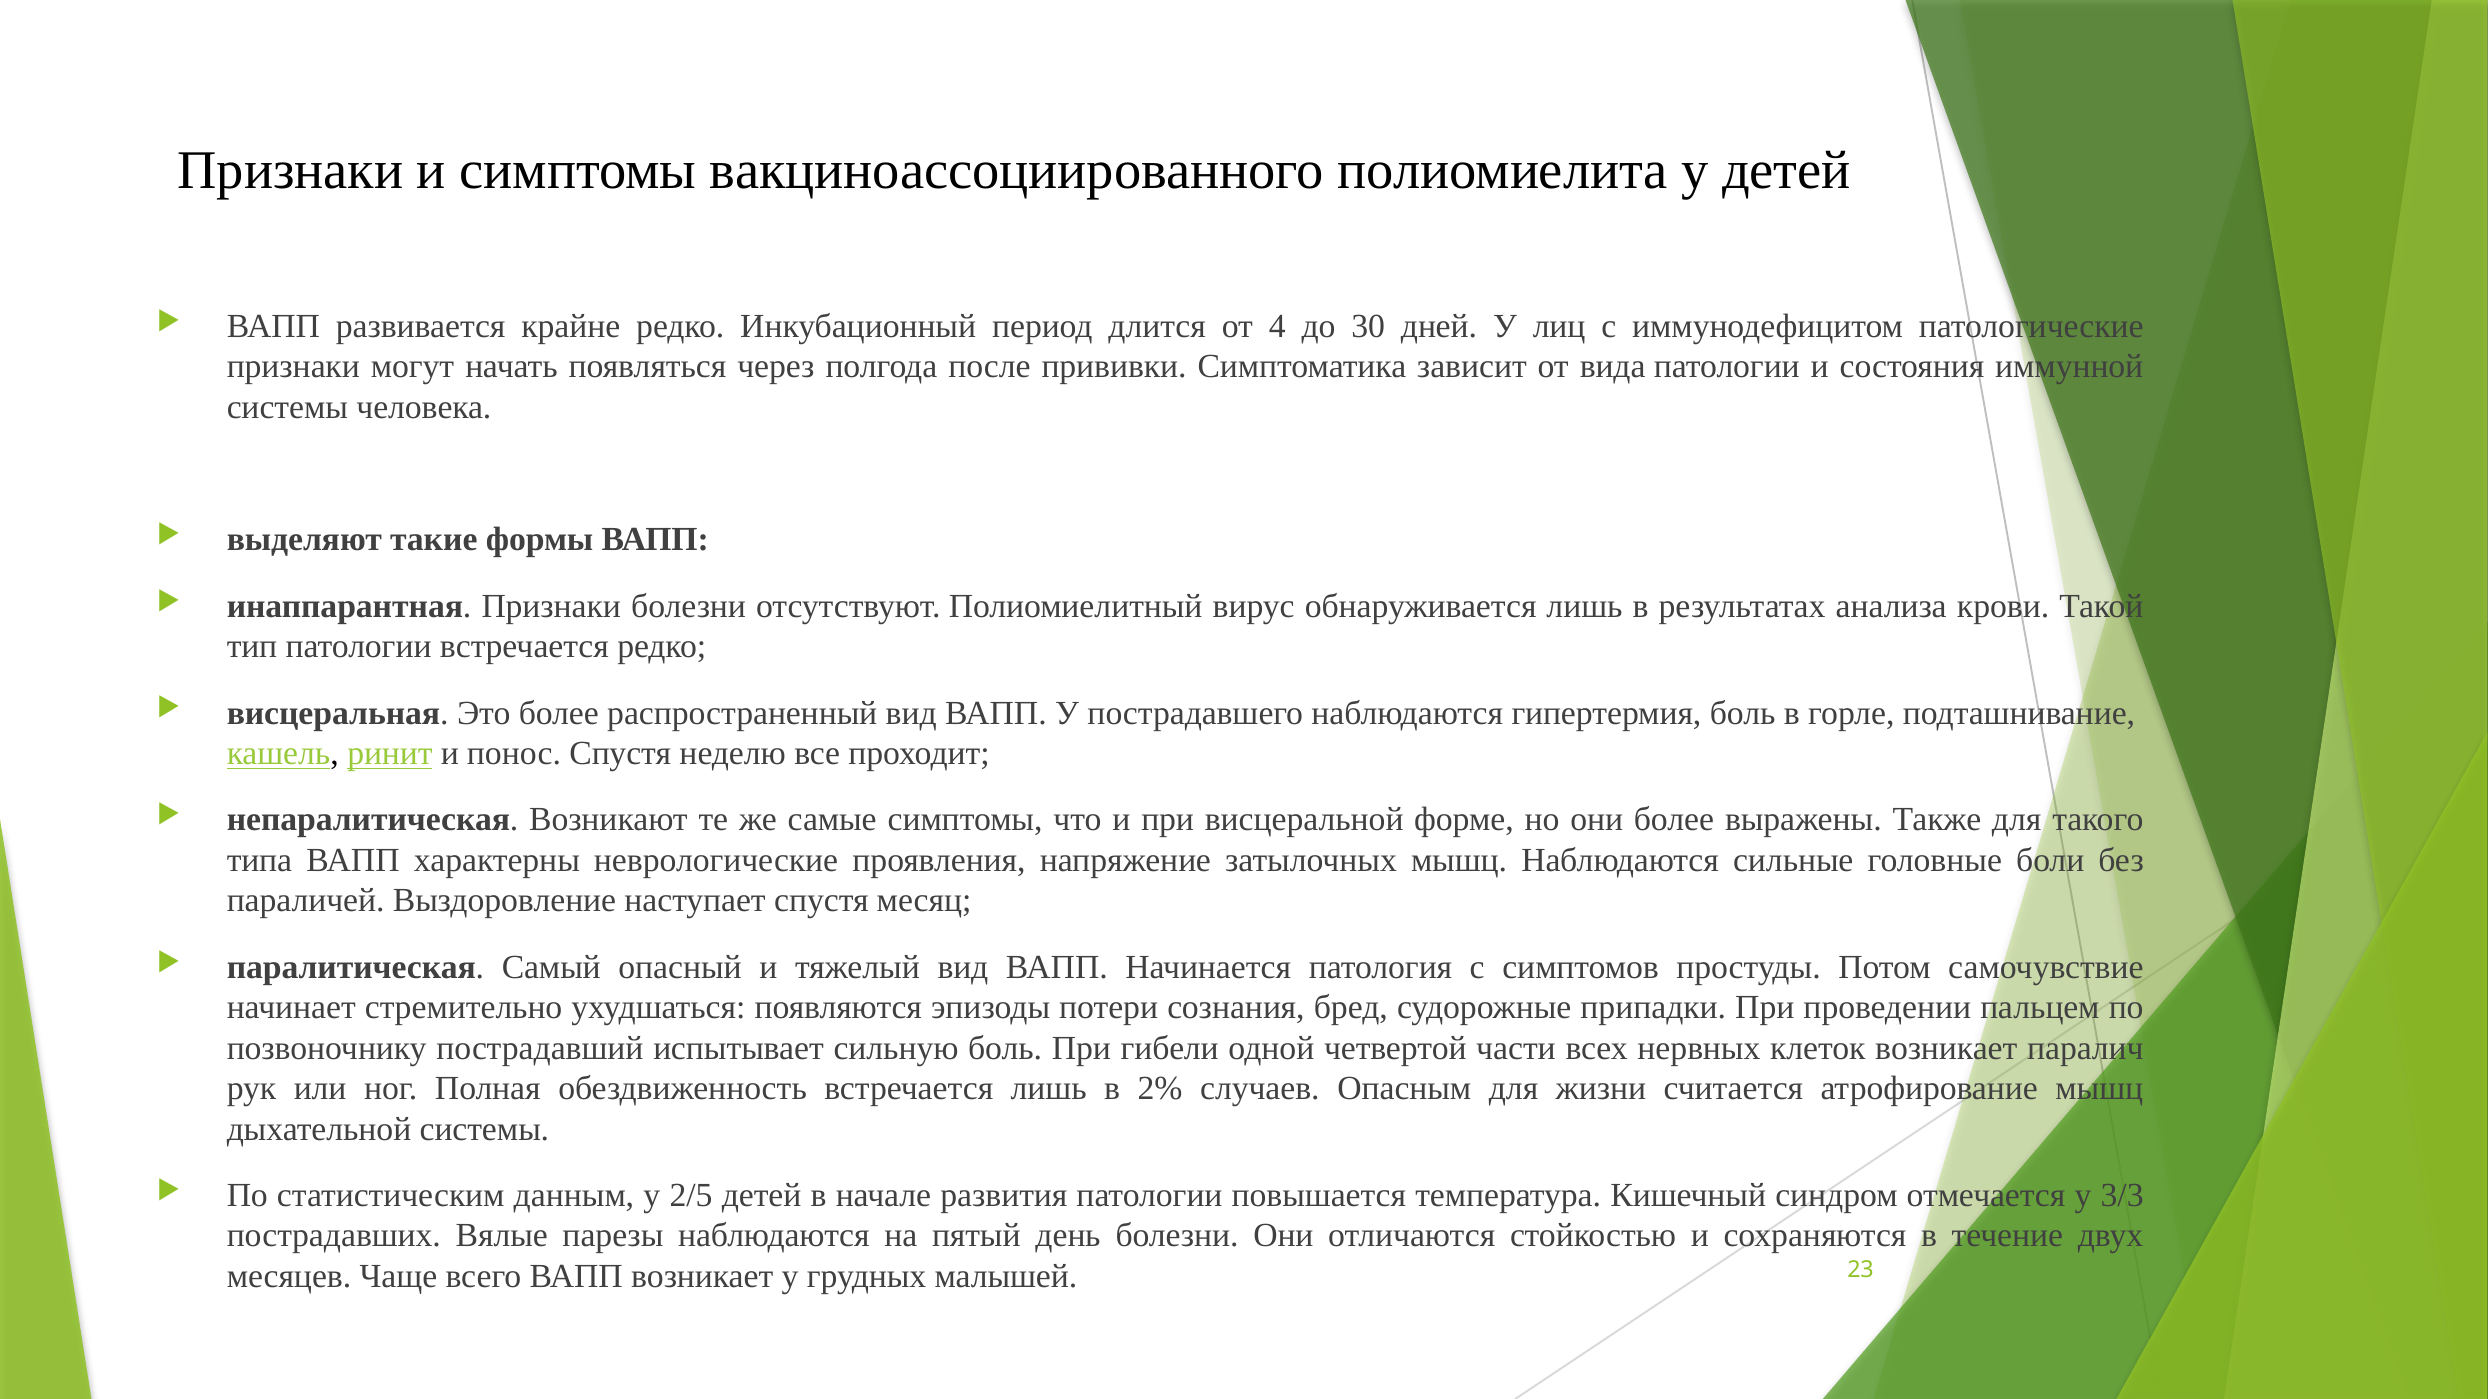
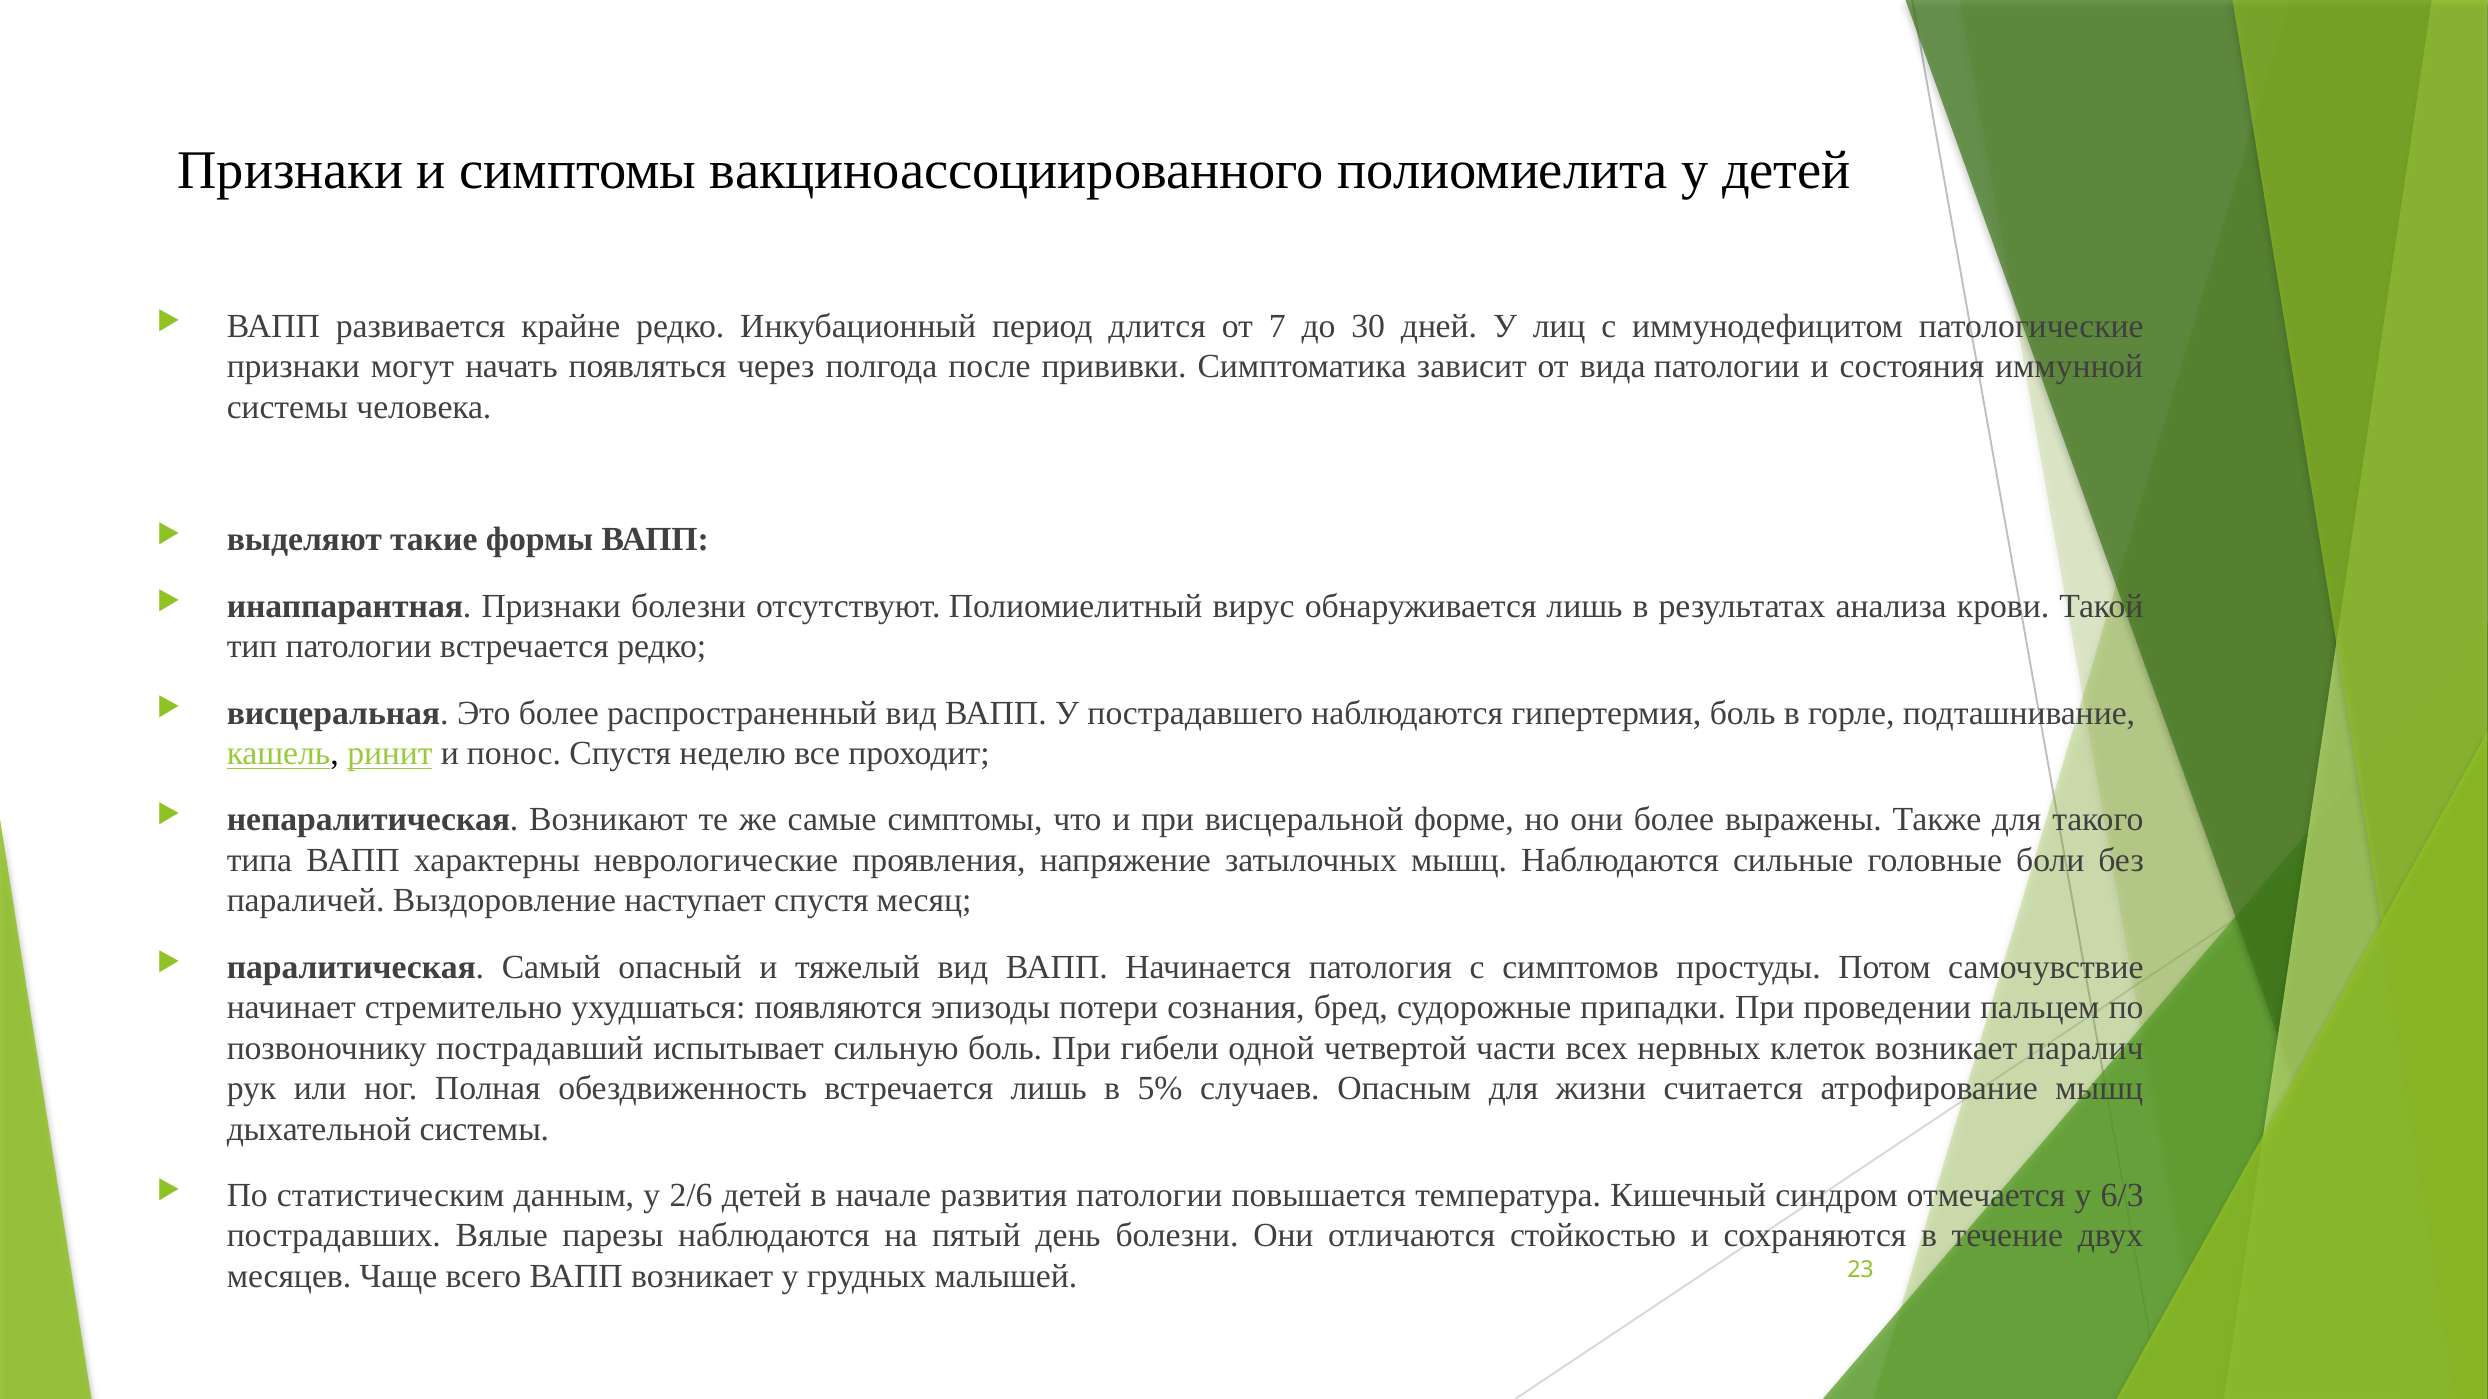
4: 4 -> 7 (1277, 326)
2%: 2% -> 5% (1160, 1089)
2/5: 2/5 -> 2/6 (691, 1196)
3/3: 3/3 -> 6/3 (2122, 1196)
